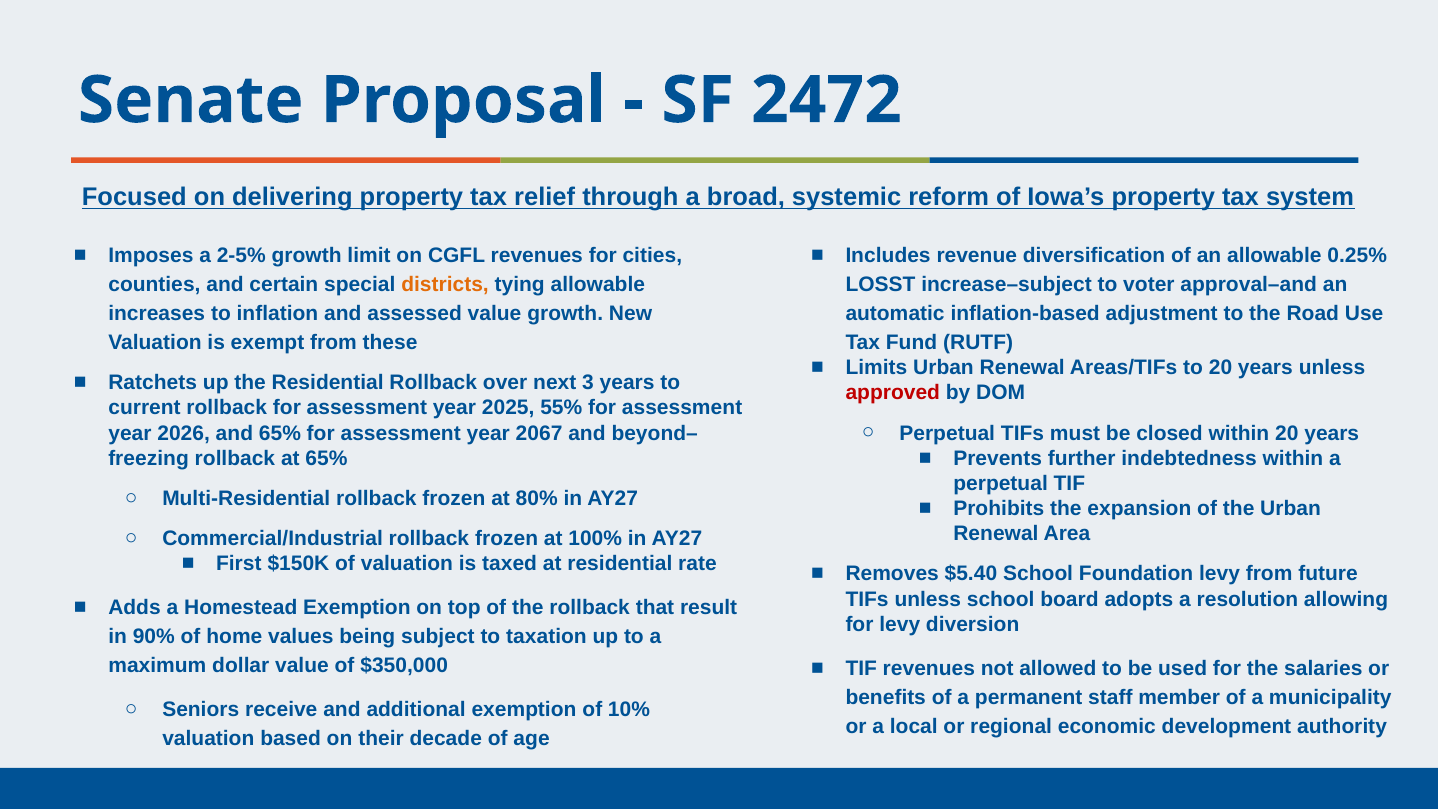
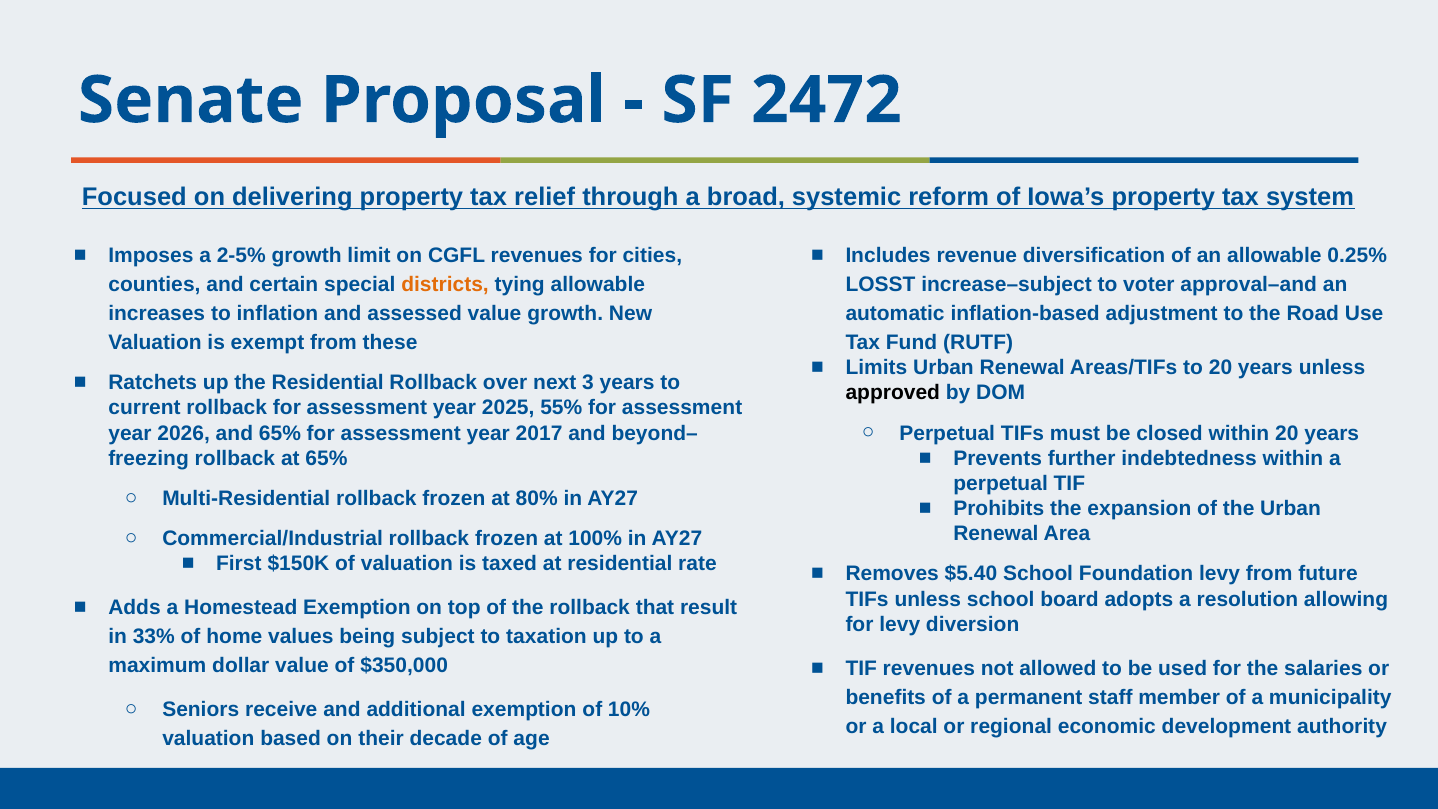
approved colour: red -> black (893, 393)
2067: 2067 -> 2017 (539, 433)
90%: 90% -> 33% (154, 637)
